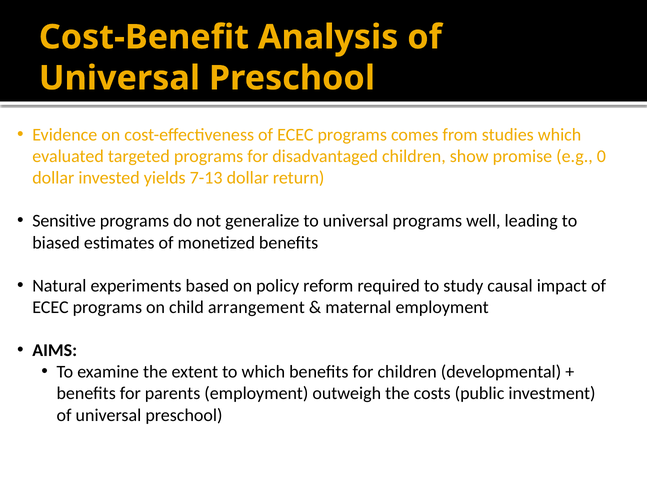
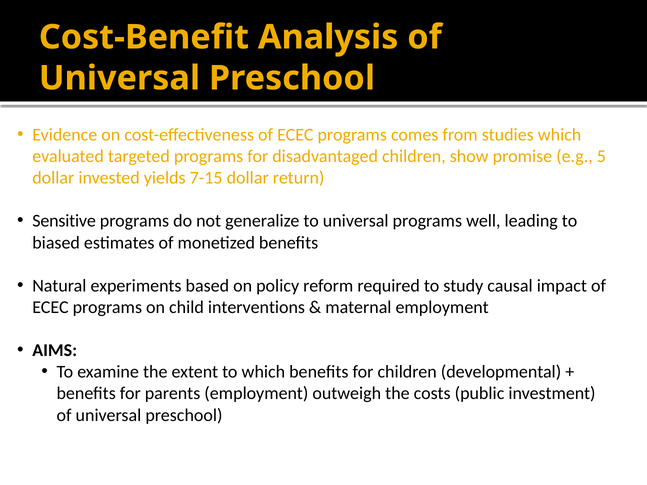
0: 0 -> 5 (601, 156)
7-13: 7-13 -> 7-15 (206, 178)
arrangement: arrangement -> interventions (256, 307)
